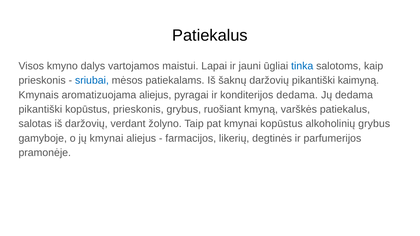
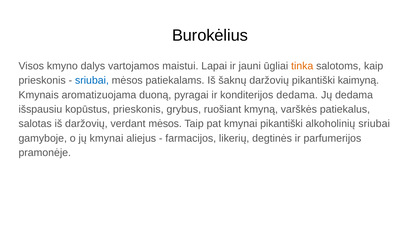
Patiekalus: Patiekalus -> Burokėlius (210, 36)
tinka colour: blue -> orange (302, 66)
aromatizuojama aliejus: aliejus -> duoną (155, 95)
pikantiški: pikantiški -> išspausiu (40, 110)
verdant žolyno: žolyno -> mėsos (165, 124)
kmynai kopūstus: kopūstus -> pikantiški (282, 124)
alkoholinių grybus: grybus -> sriubai (374, 124)
